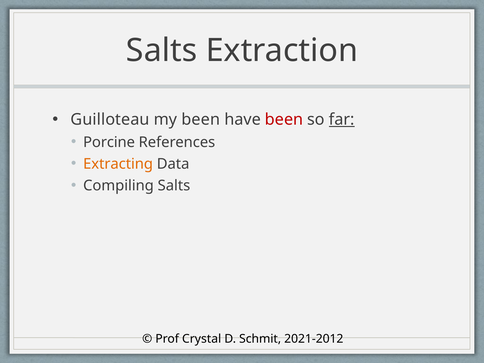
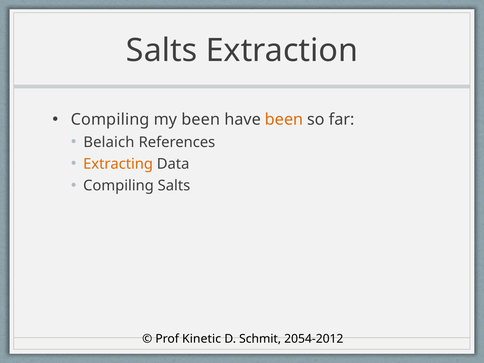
Guilloteau: Guilloteau -> Compiling (110, 120)
been colour: red -> orange (284, 120)
far underline: present -> none (342, 120)
Porcine: Porcine -> Belaich (109, 142)
Crystal: Crystal -> Kinetic (202, 339)
2021-2012: 2021-2012 -> 2054-2012 (314, 339)
